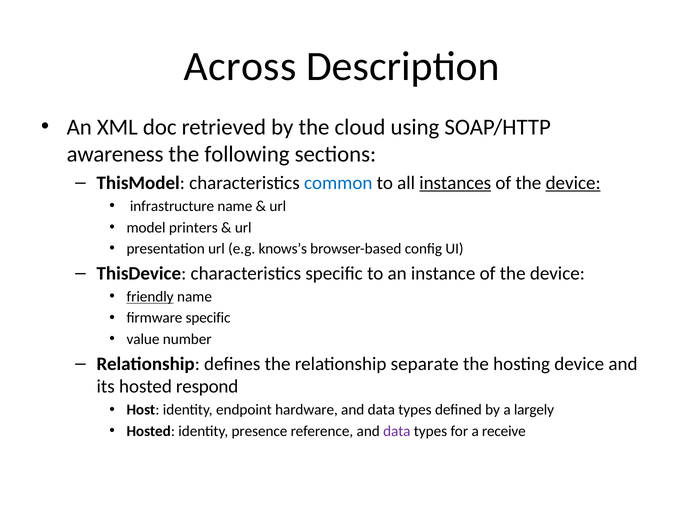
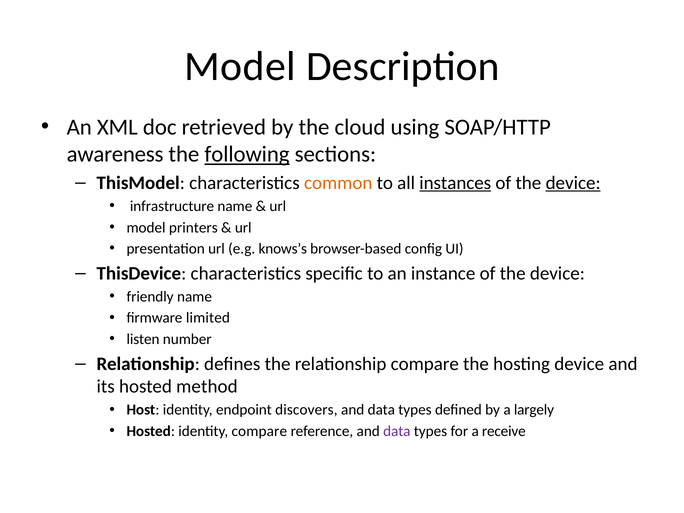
Across: Across -> Model (240, 66)
following underline: none -> present (247, 154)
common colour: blue -> orange (338, 183)
friendly underline: present -> none (150, 297)
firmware specific: specific -> limited (208, 318)
value: value -> listen (143, 339)
relationship separate: separate -> compare (425, 364)
respond: respond -> method (207, 387)
hardware: hardware -> discovers (306, 410)
identity presence: presence -> compare (259, 431)
